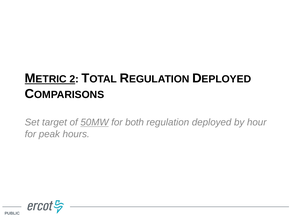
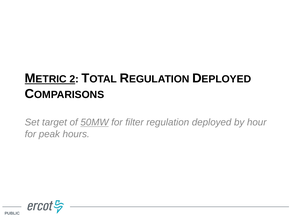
both: both -> filter (135, 122)
